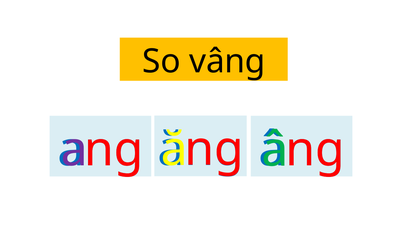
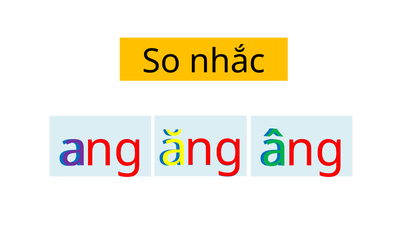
vâng: vâng -> nhắc (227, 61)
